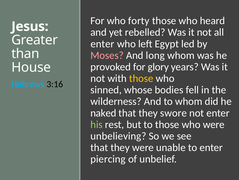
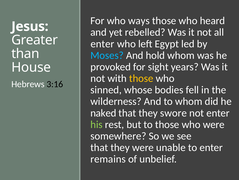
forty: forty -> ways (139, 21)
Moses colour: pink -> light blue (107, 55)
long: long -> hold (155, 55)
glory: glory -> sight (158, 67)
Hebrews colour: light blue -> white (28, 84)
unbelieving: unbelieving -> somewhere (118, 135)
piercing: piercing -> remains (108, 158)
